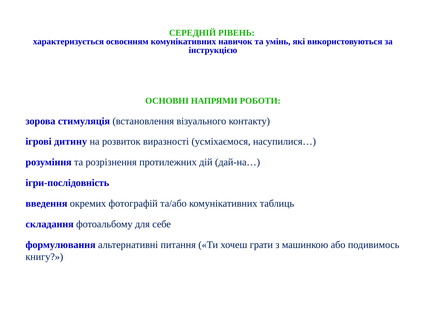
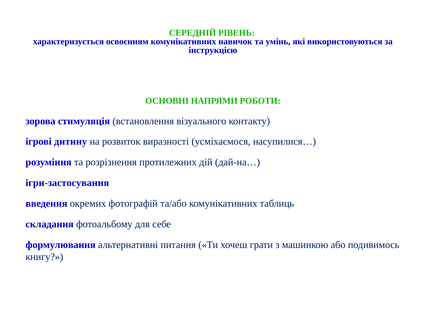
ігри-послідовність: ігри-послідовність -> ігри-застосування (67, 183)
